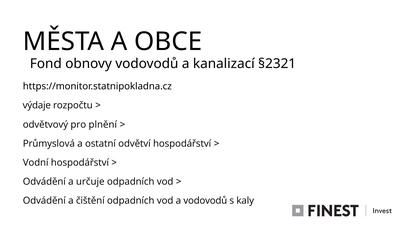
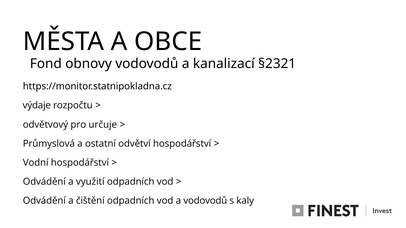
plnění: plnění -> určuje (103, 125)
určuje: určuje -> využití (90, 182)
